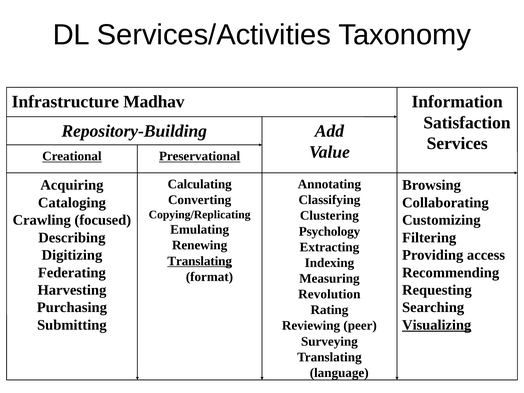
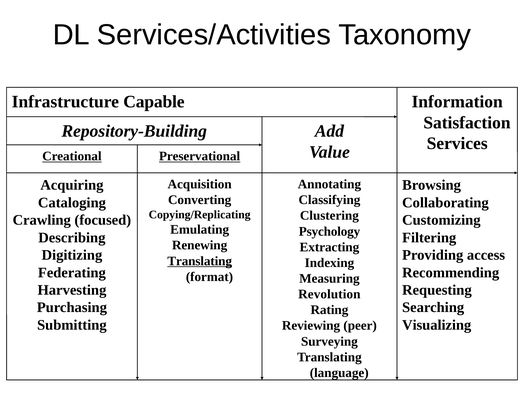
Madhav: Madhav -> Capable (154, 102)
Calculating: Calculating -> Acquisition (200, 184)
Visualizing underline: present -> none (437, 325)
